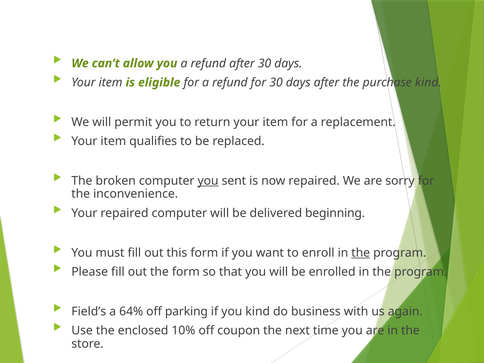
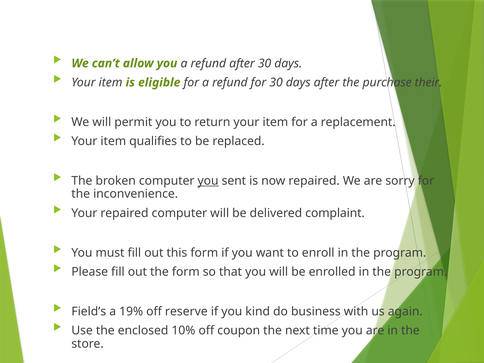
purchase kind: kind -> their (428, 82)
beginning: beginning -> complaint (335, 213)
the underline: present -> none (361, 253)
64%: 64% -> 19% (131, 312)
parking: parking -> reserve (186, 312)
